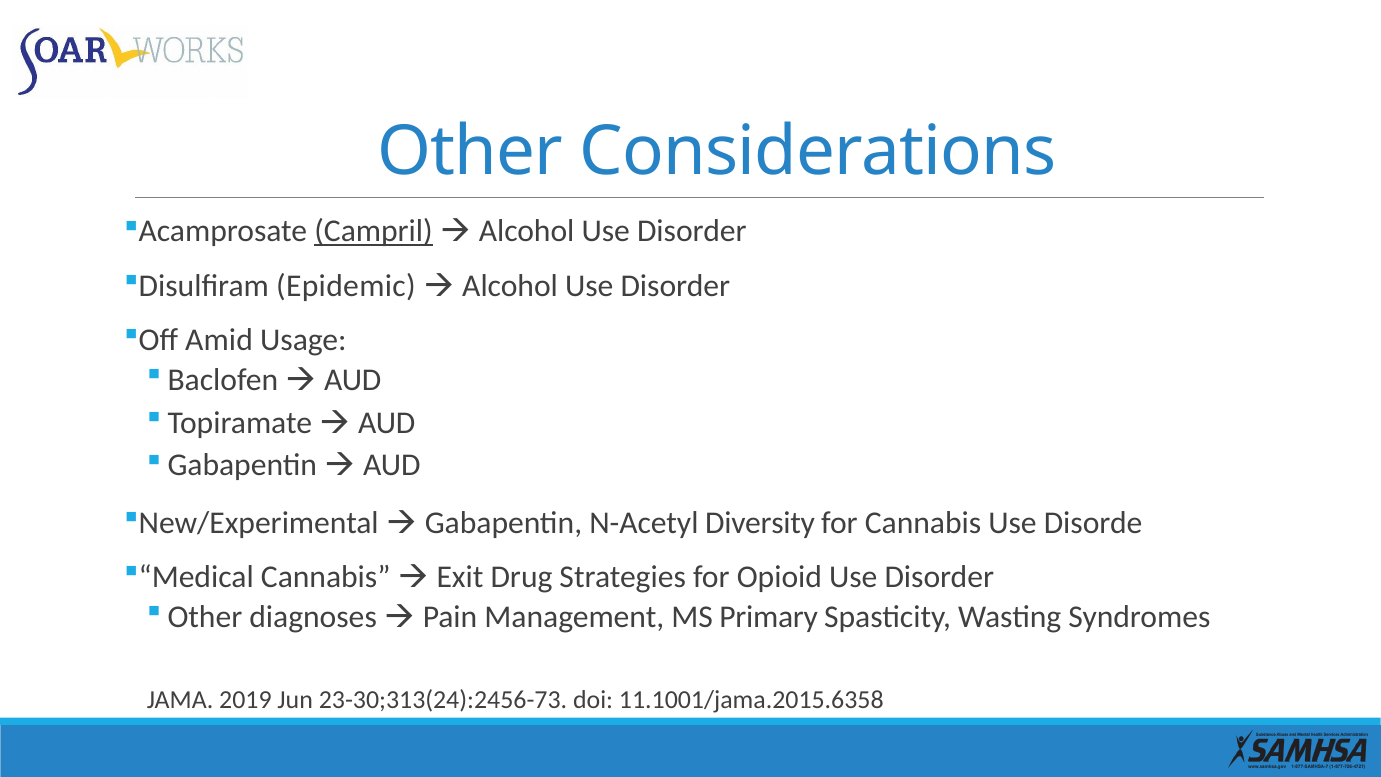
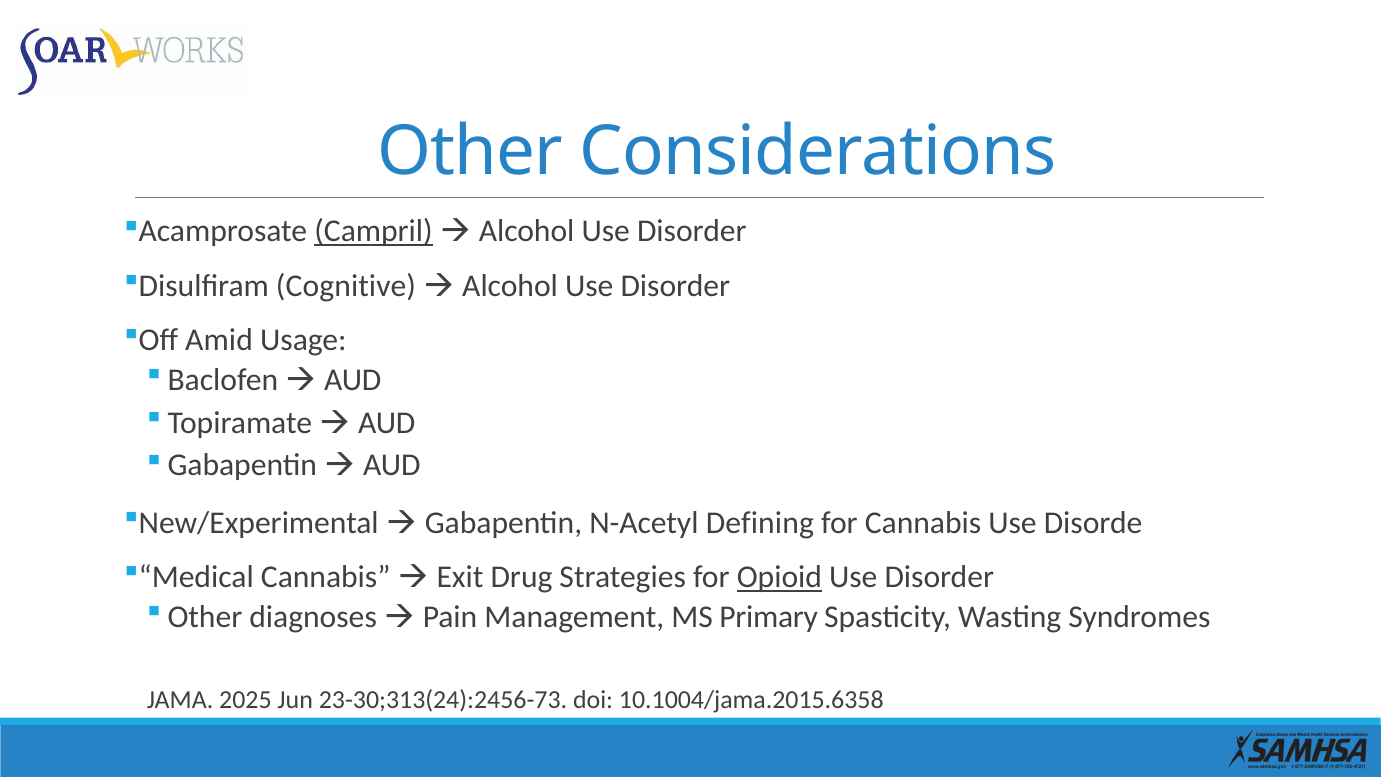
Epidemic: Epidemic -> Cognitive (346, 286)
Diversity: Diversity -> Defining (760, 523)
Opioid underline: none -> present (779, 577)
2019: 2019 -> 2025 (245, 699)
11.1001/jama.2015.6358: 11.1001/jama.2015.6358 -> 10.1004/jama.2015.6358 (751, 699)
